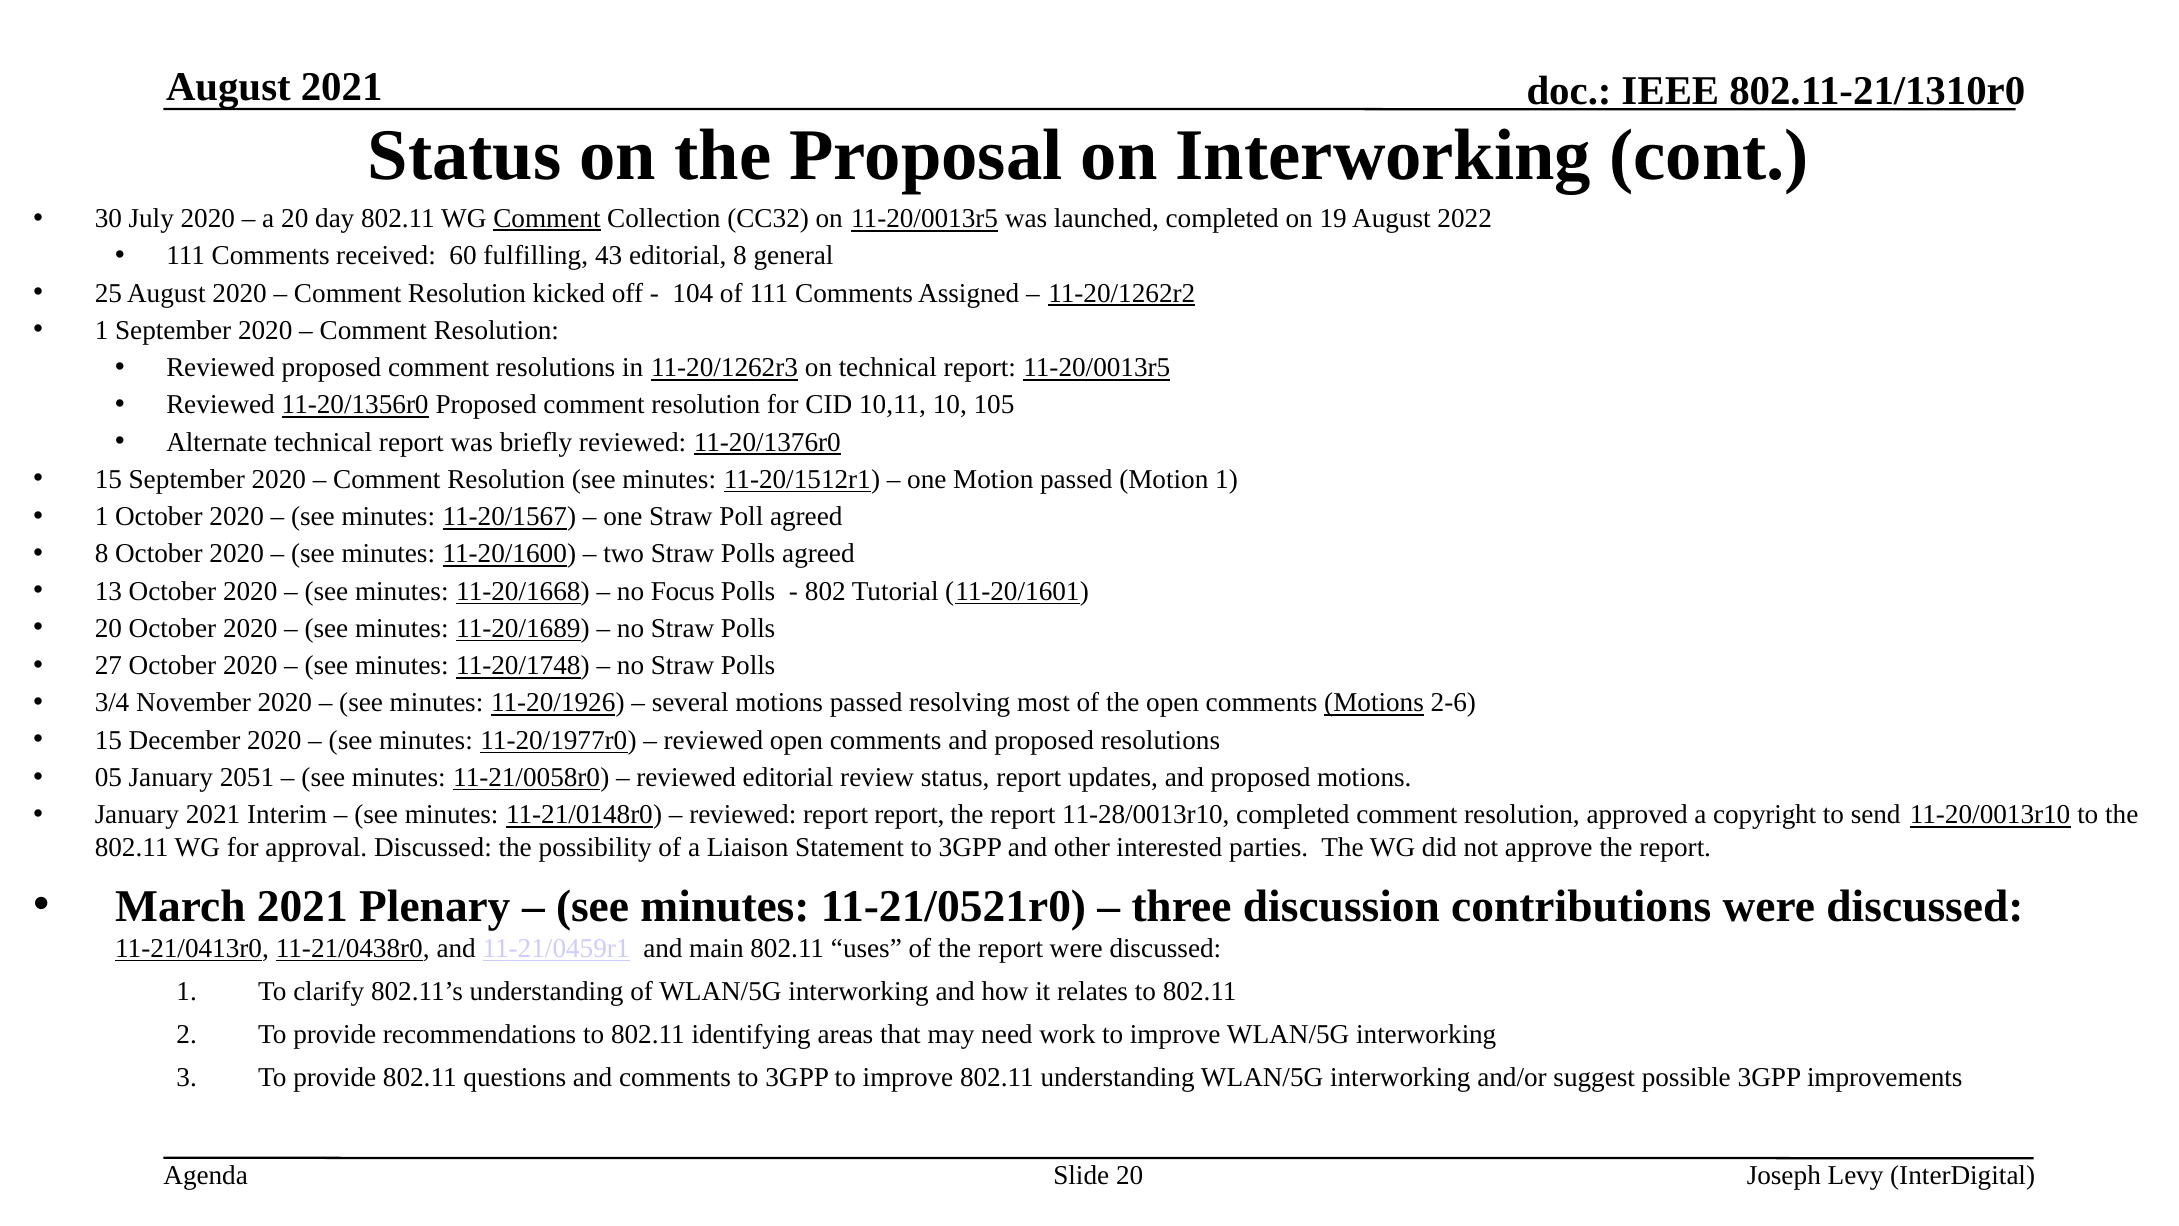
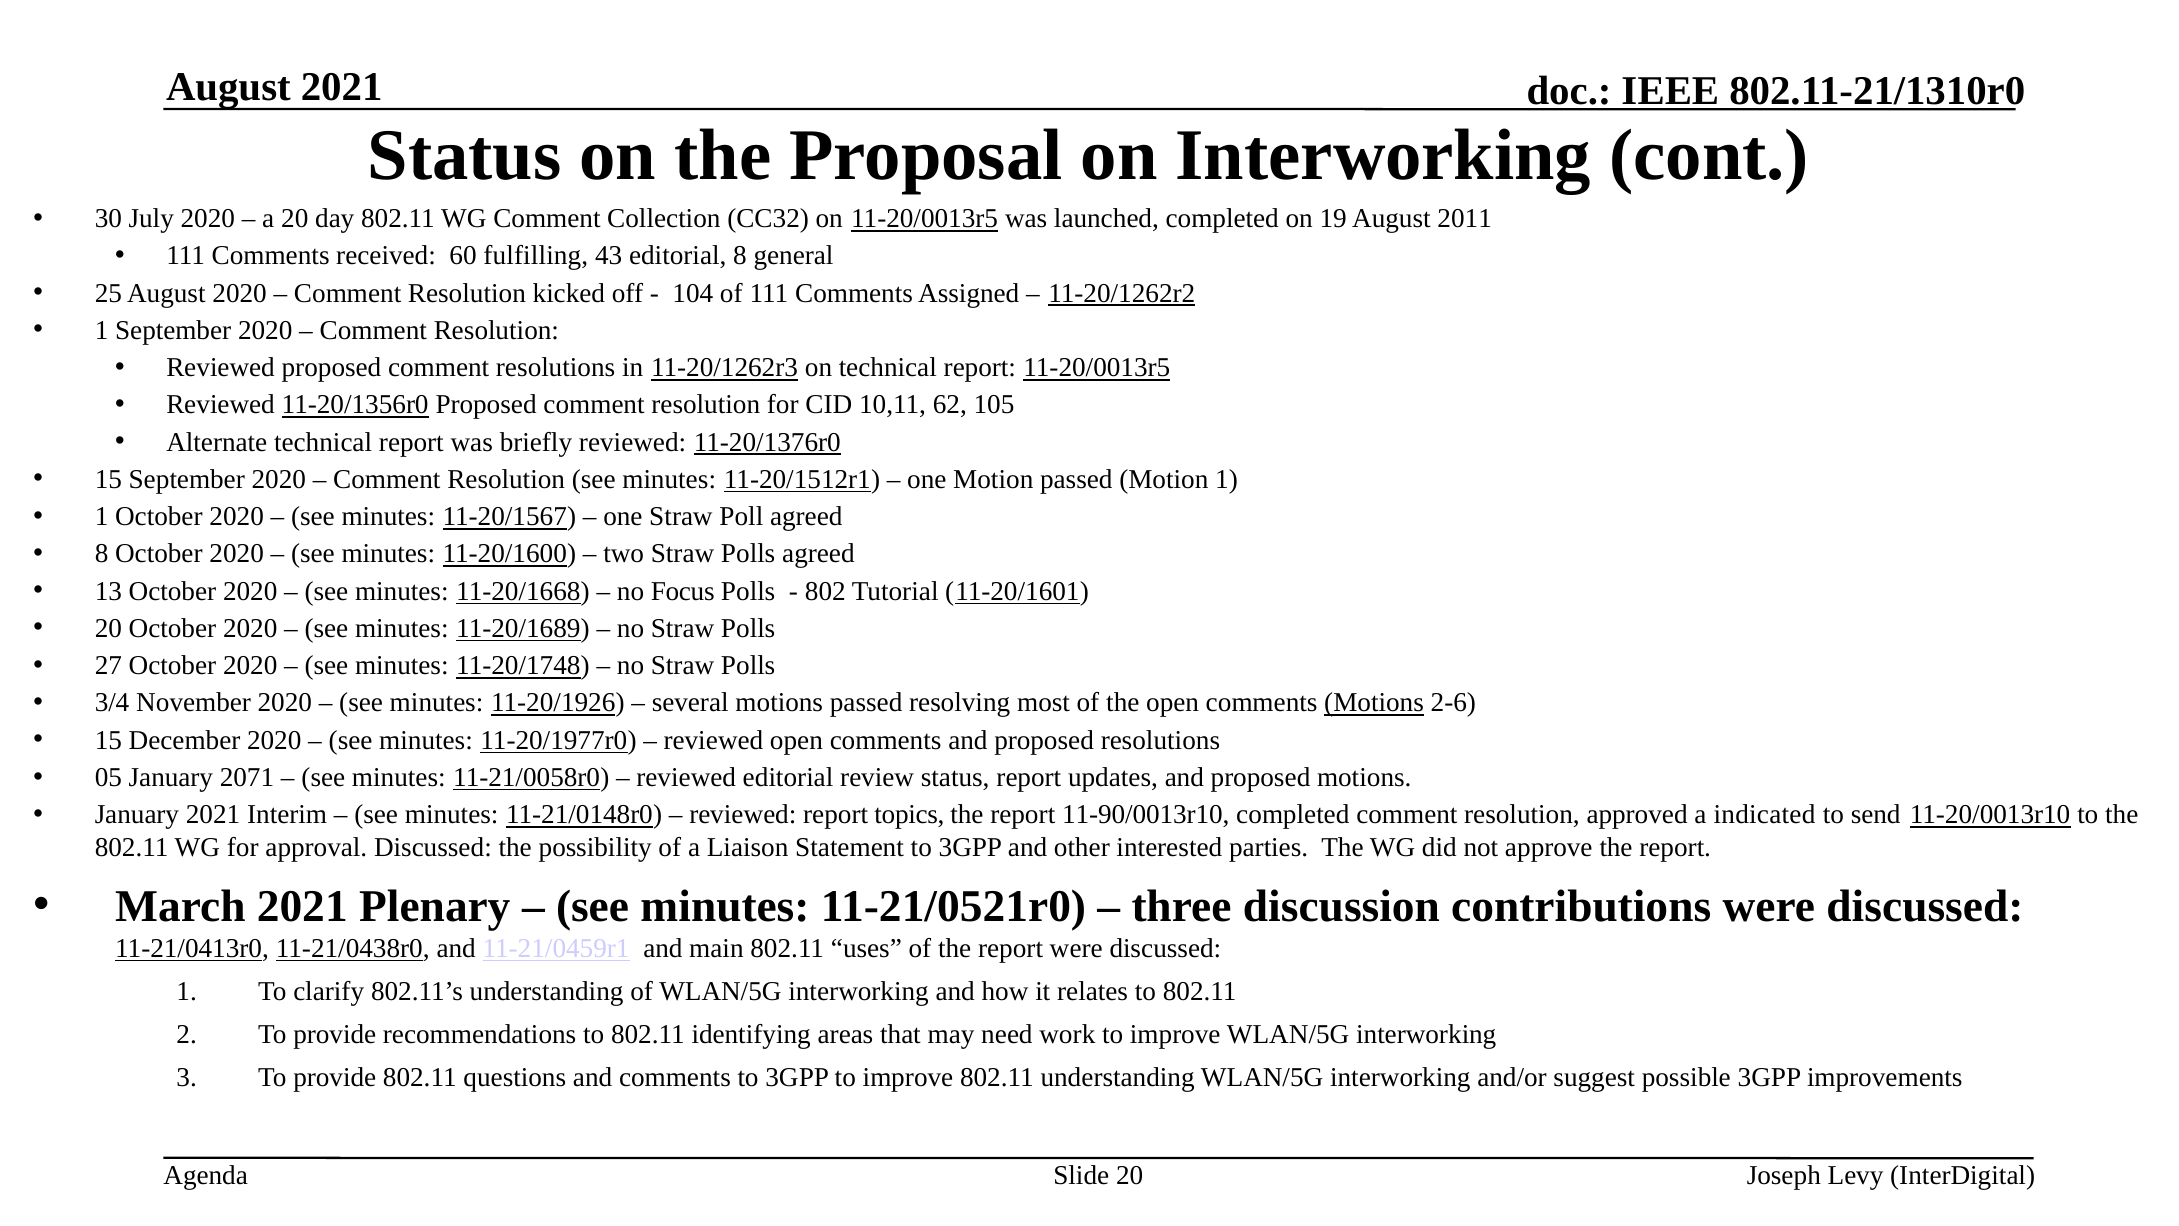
Comment underline: present -> none (547, 219)
2022: 2022 -> 2011 (1465, 219)
10: 10 -> 62 (950, 405)
2051: 2051 -> 2071 (247, 777)
report report: report -> topics (909, 815)
11-28/0013r10: 11-28/0013r10 -> 11-90/0013r10 (1146, 815)
copyright: copyright -> indicated (1764, 815)
